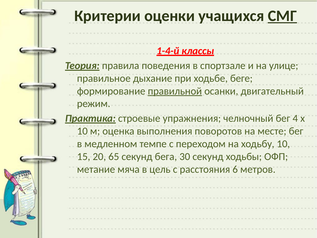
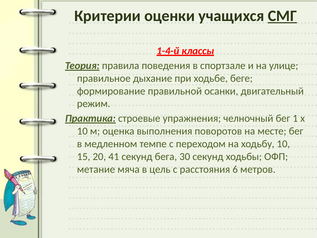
правильной underline: present -> none (175, 91)
4: 4 -> 1 (295, 118)
65: 65 -> 41 (114, 156)
